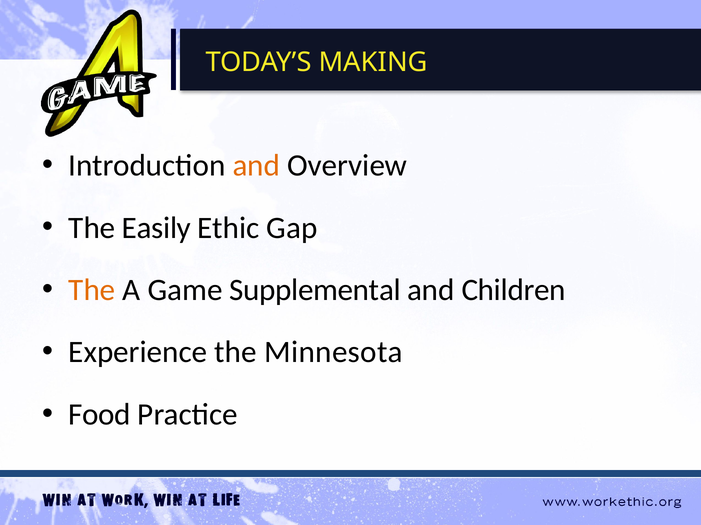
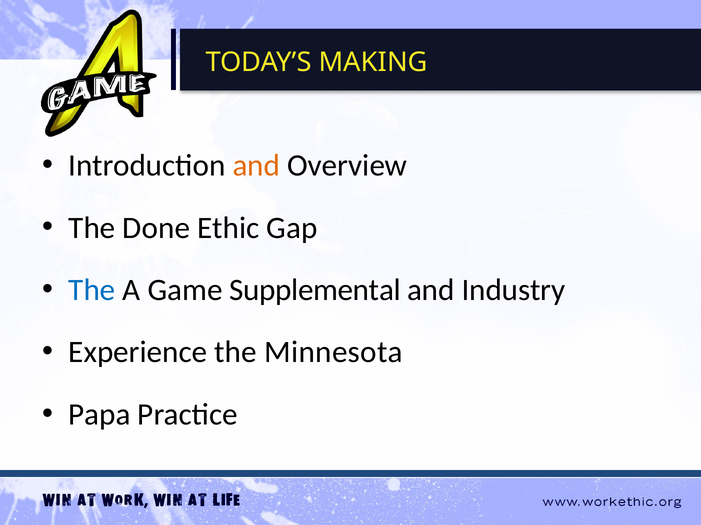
Easily: Easily -> Done (156, 228)
The colour: orange -> blue (92, 290)
Children: Children -> Industry (513, 290)
Food: Food -> Papa (99, 415)
